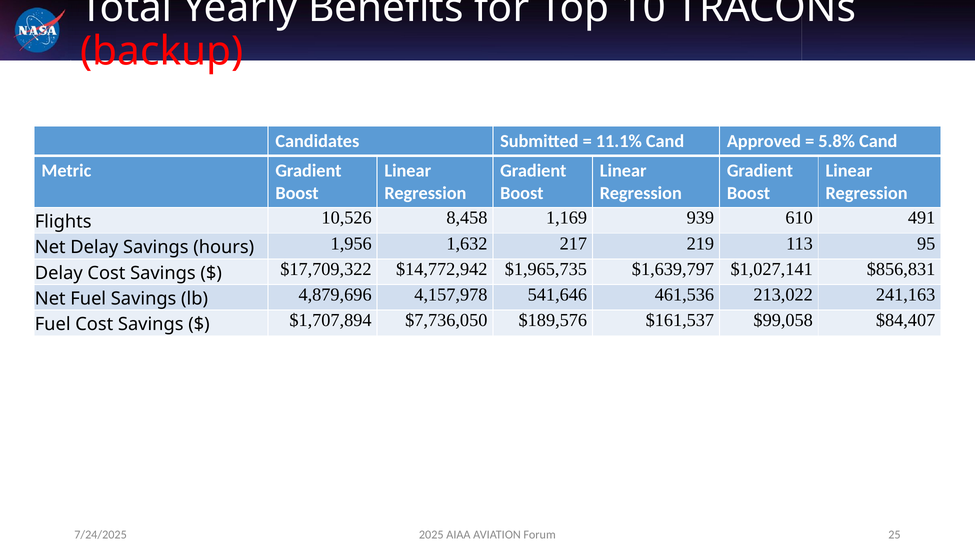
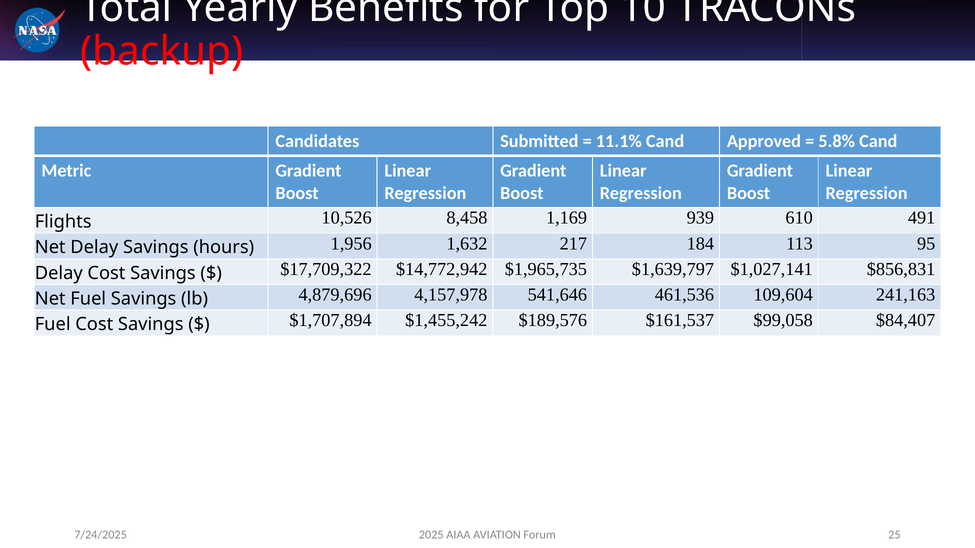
219: 219 -> 184 (700, 244)
213,022: 213,022 -> 109,604 (783, 295)
$7,736,050: $7,736,050 -> $1,455,242 (446, 321)
